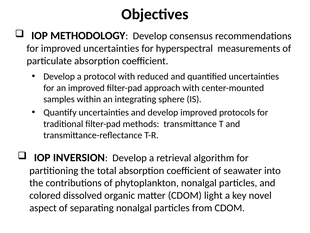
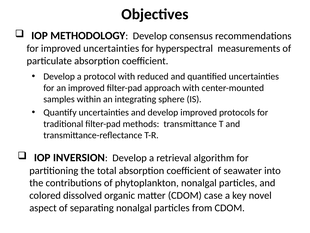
light: light -> case (213, 195)
